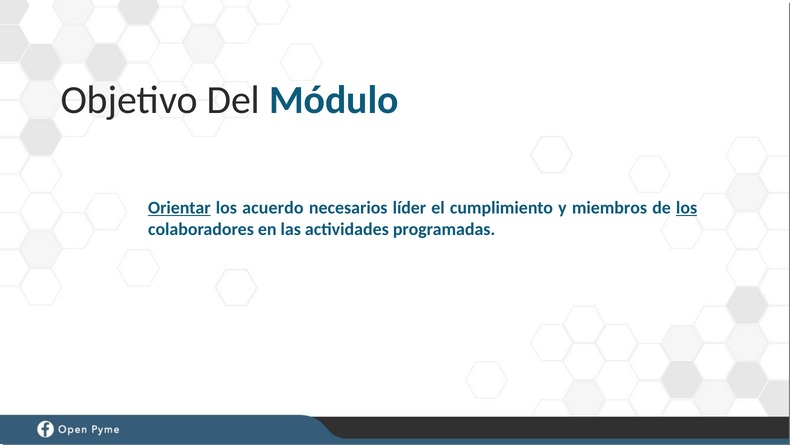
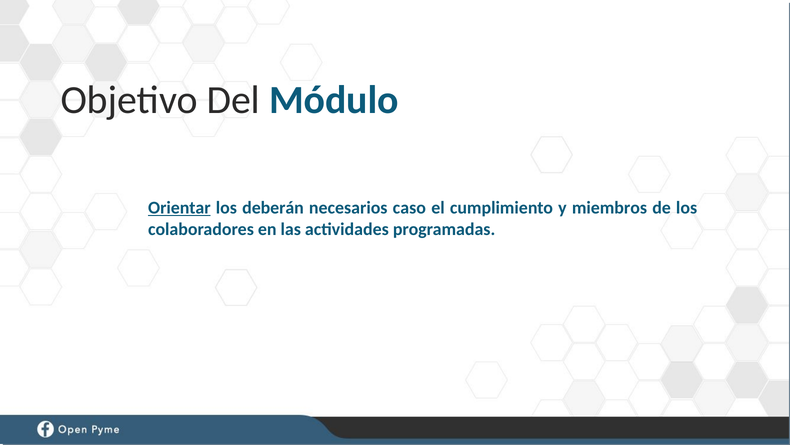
acuerdo: acuerdo -> deberán (273, 207)
líder: líder -> caso (409, 207)
los underline: present -> none (687, 207)
